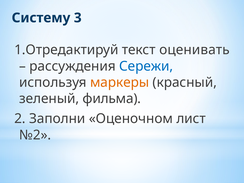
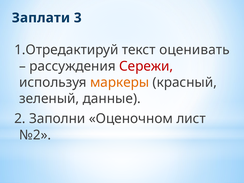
Систему: Систему -> Заплати (41, 18)
Сережи colour: blue -> red (146, 66)
фильма: фильма -> данные (112, 99)
